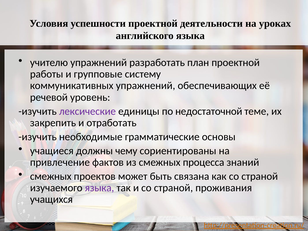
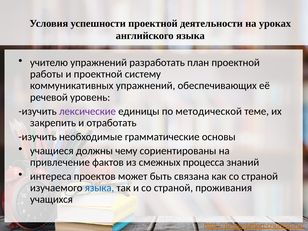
и групповые: групповые -> проектной (98, 74)
недостаточной: недостаточной -> методической (209, 111)
смежных: смежных -> интереса (51, 176)
языка colour: purple -> blue (100, 188)
